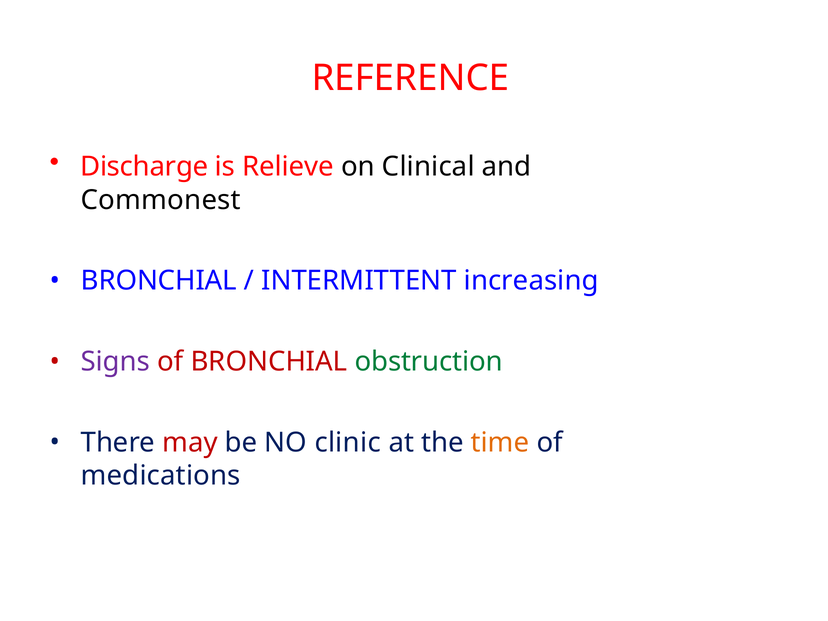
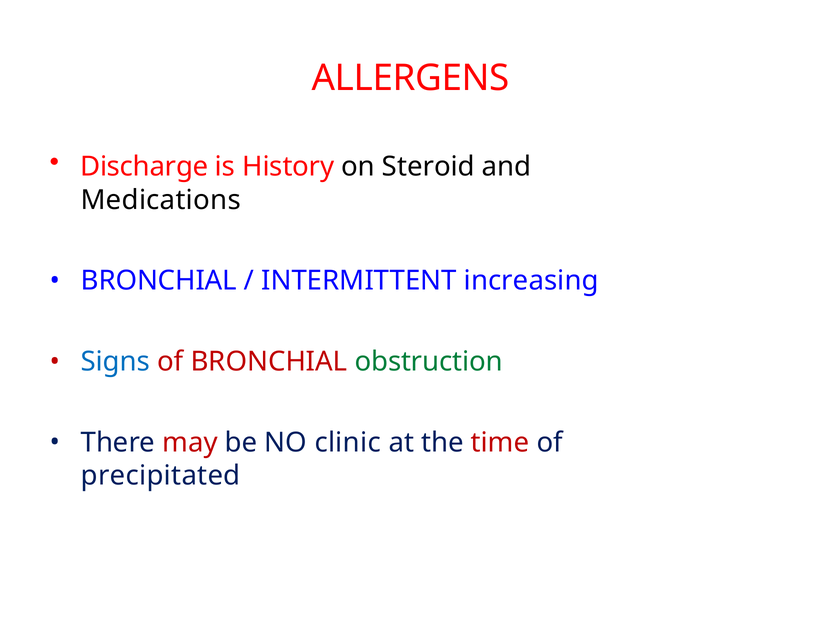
REFERENCE: REFERENCE -> ALLERGENS (411, 78)
Relieve: Relieve -> History (288, 167)
Clinical: Clinical -> Steroid (428, 167)
Commonest: Commonest -> Medications (161, 200)
Signs colour: purple -> blue (115, 362)
time colour: orange -> red (500, 443)
medications: medications -> precipitated (161, 476)
